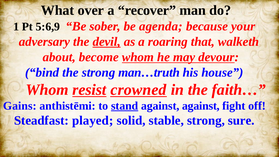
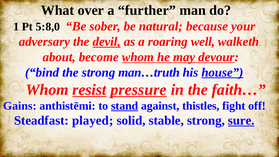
recover: recover -> further (147, 10)
5:6,9: 5:6,9 -> 5:8,0 (48, 27)
agenda: agenda -> natural (161, 26)
that: that -> well (203, 42)
house underline: none -> present (222, 72)
crowned: crowned -> pressure (139, 90)
against against: against -> thistles (201, 106)
sure underline: none -> present (241, 120)
